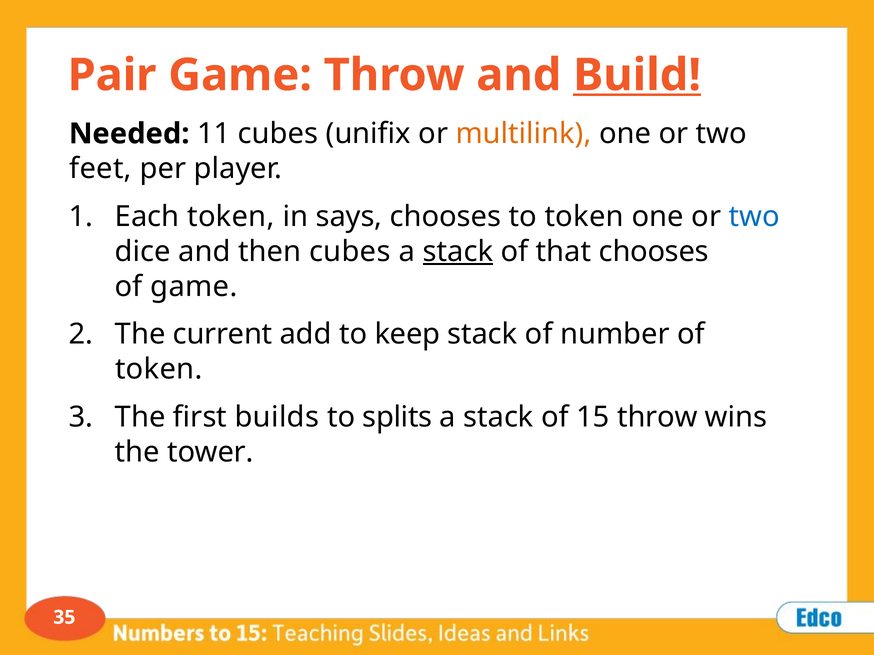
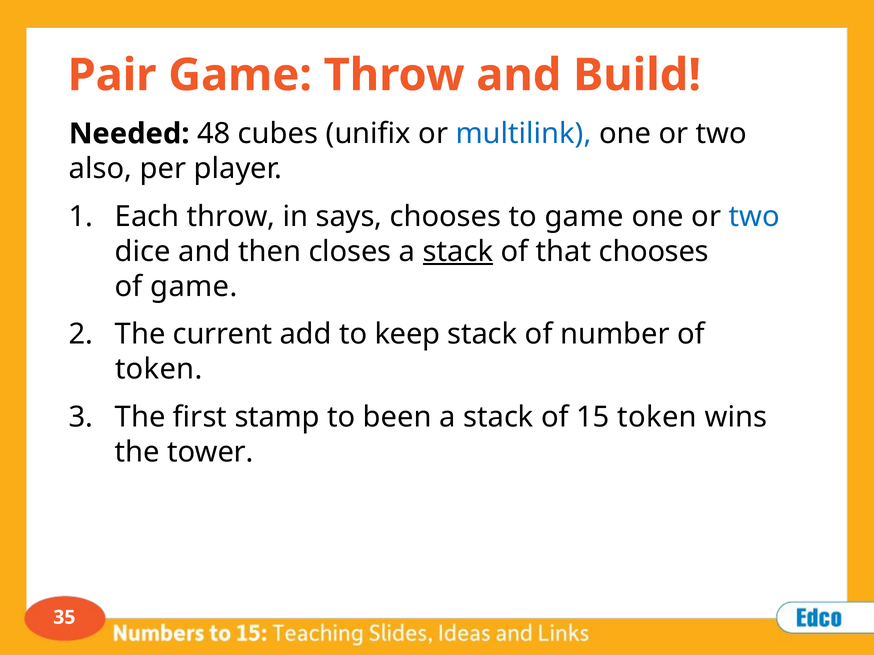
Build underline: present -> none (637, 75)
11: 11 -> 48 (214, 134)
multilink colour: orange -> blue (524, 134)
feet: feet -> also (101, 169)
Each token: token -> throw (231, 217)
to token: token -> game (584, 217)
then cubes: cubes -> closes (350, 252)
builds: builds -> stamp (277, 417)
splits: splits -> been (397, 417)
15 throw: throw -> token (657, 417)
